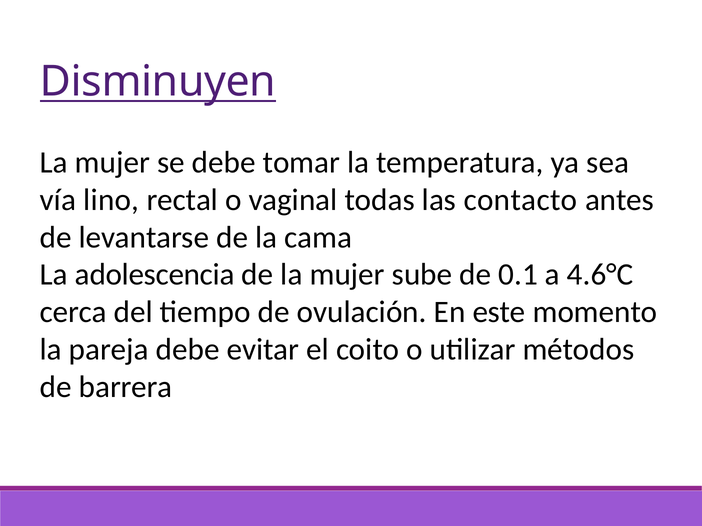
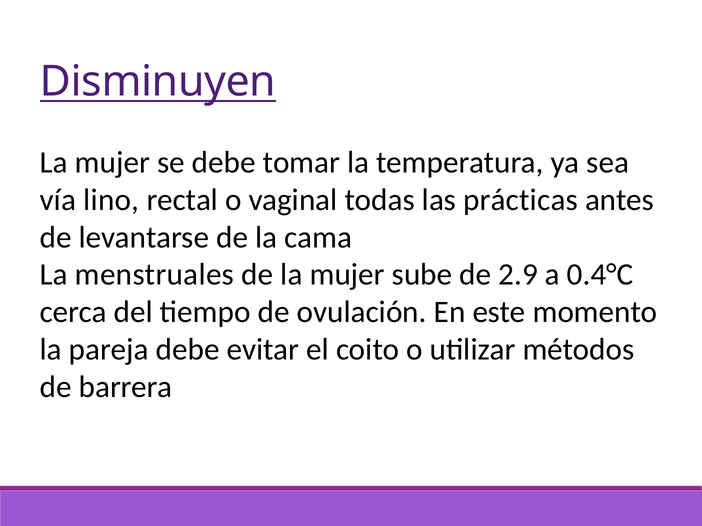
contacto: contacto -> prácticas (520, 200)
adolescencia: adolescencia -> menstruales (154, 275)
0.1: 0.1 -> 2.9 (518, 275)
4.6°C: 4.6°C -> 0.4°C (600, 275)
